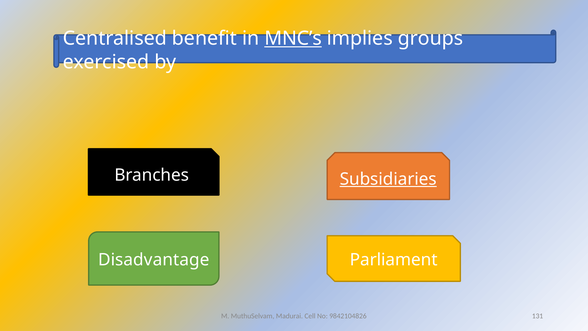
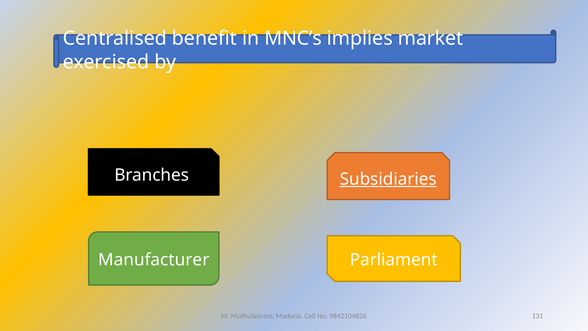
MNC’s underline: present -> none (293, 38)
groups: groups -> market (431, 38)
Disadvantage: Disadvantage -> Manufacturer (154, 259)
